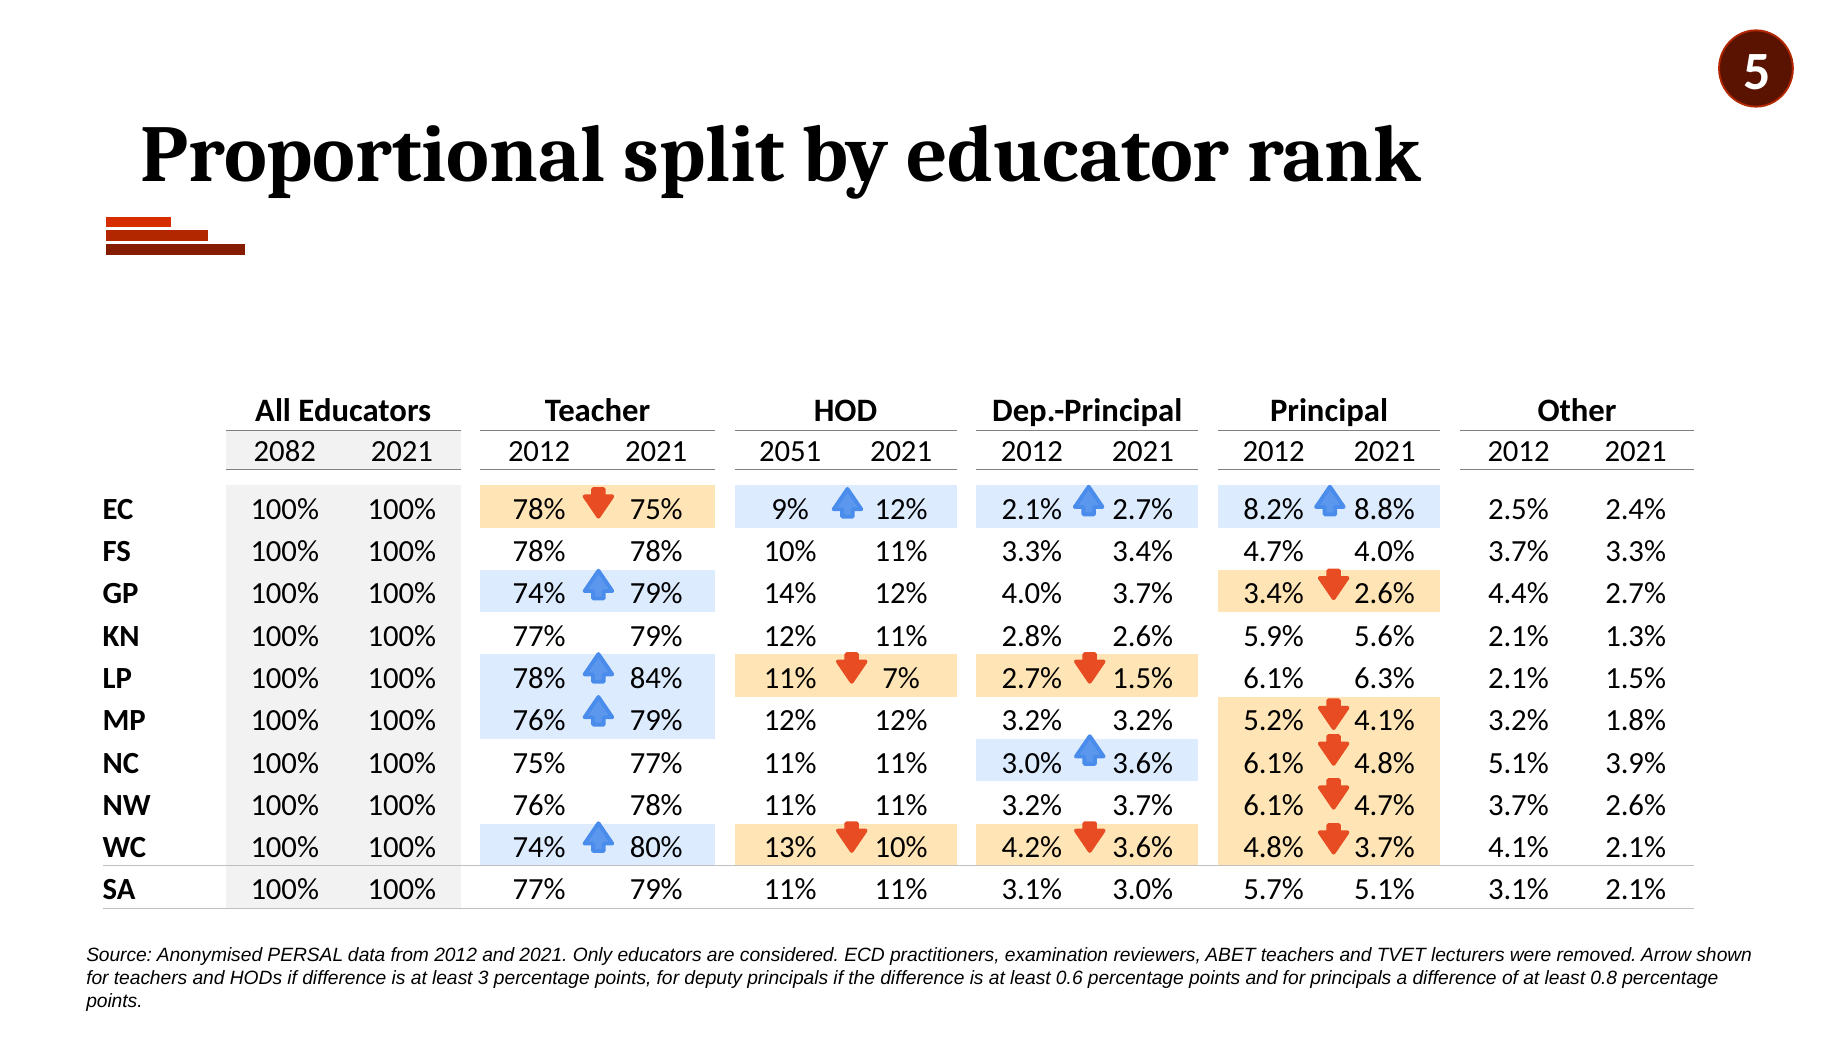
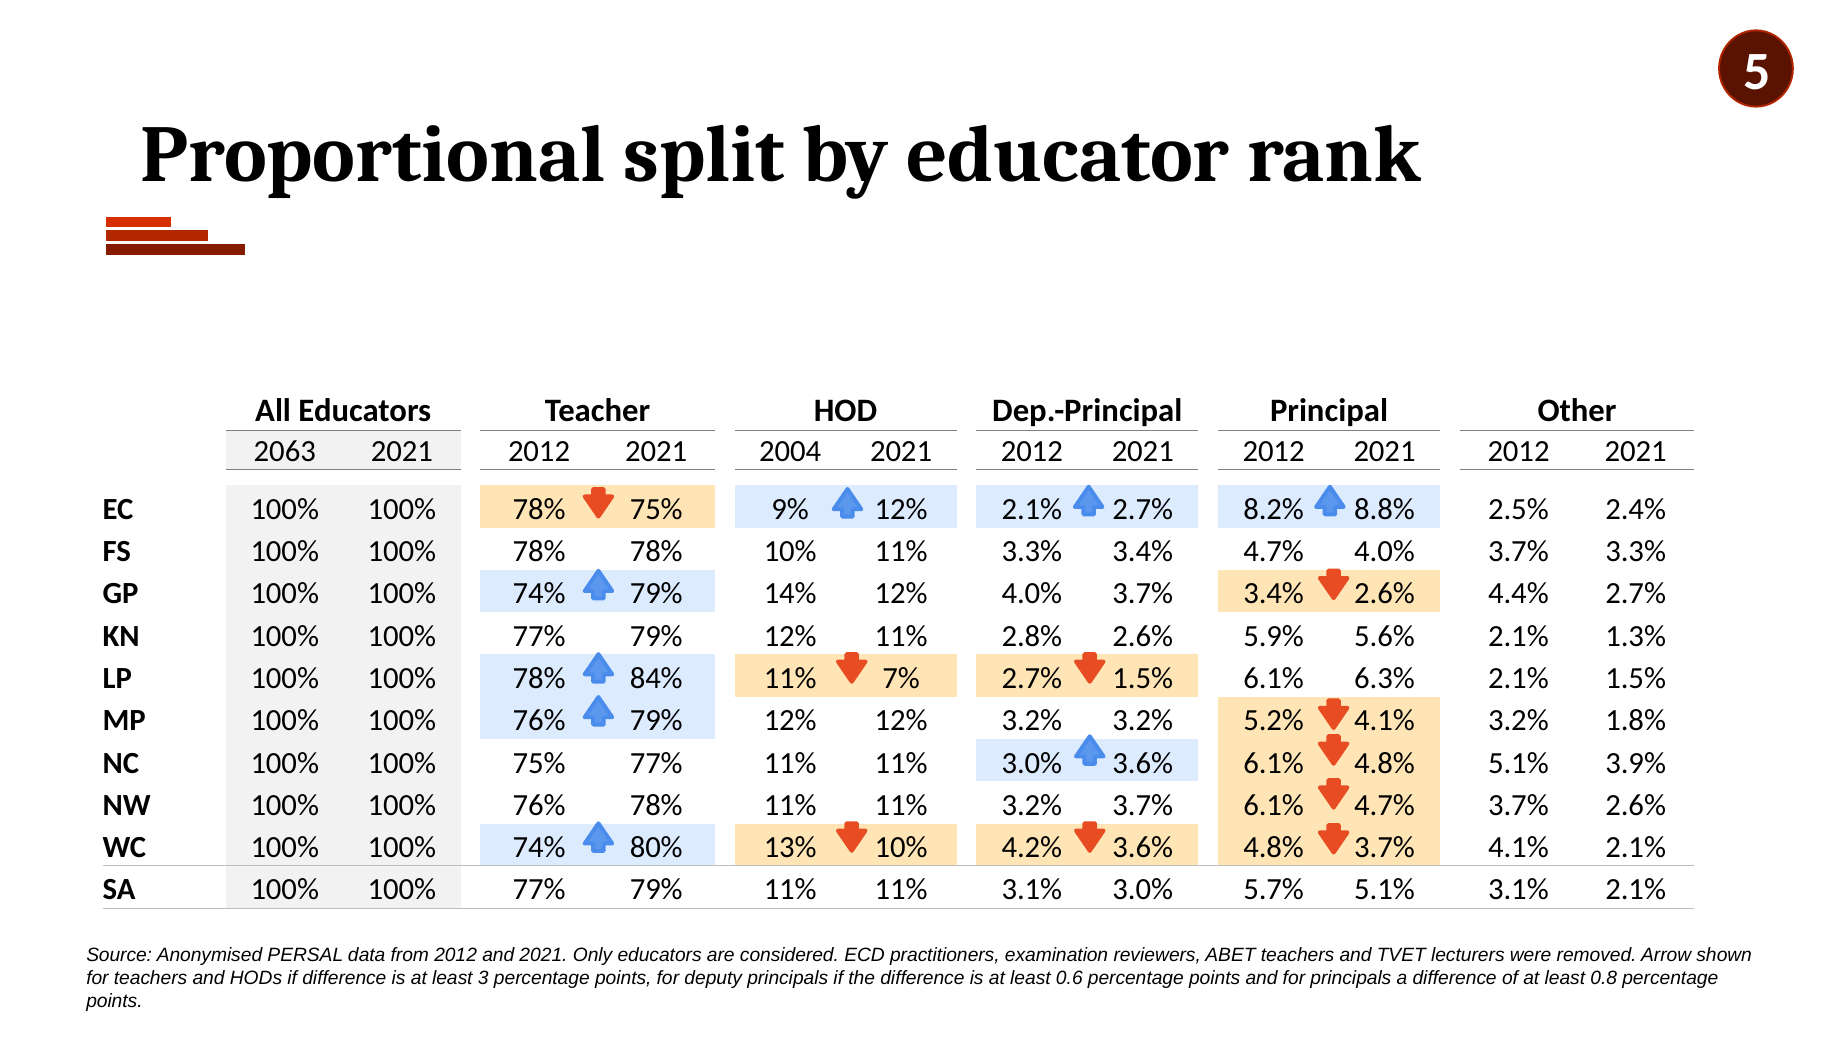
2082: 2082 -> 2063 (285, 452)
2051: 2051 -> 2004 (790, 452)
